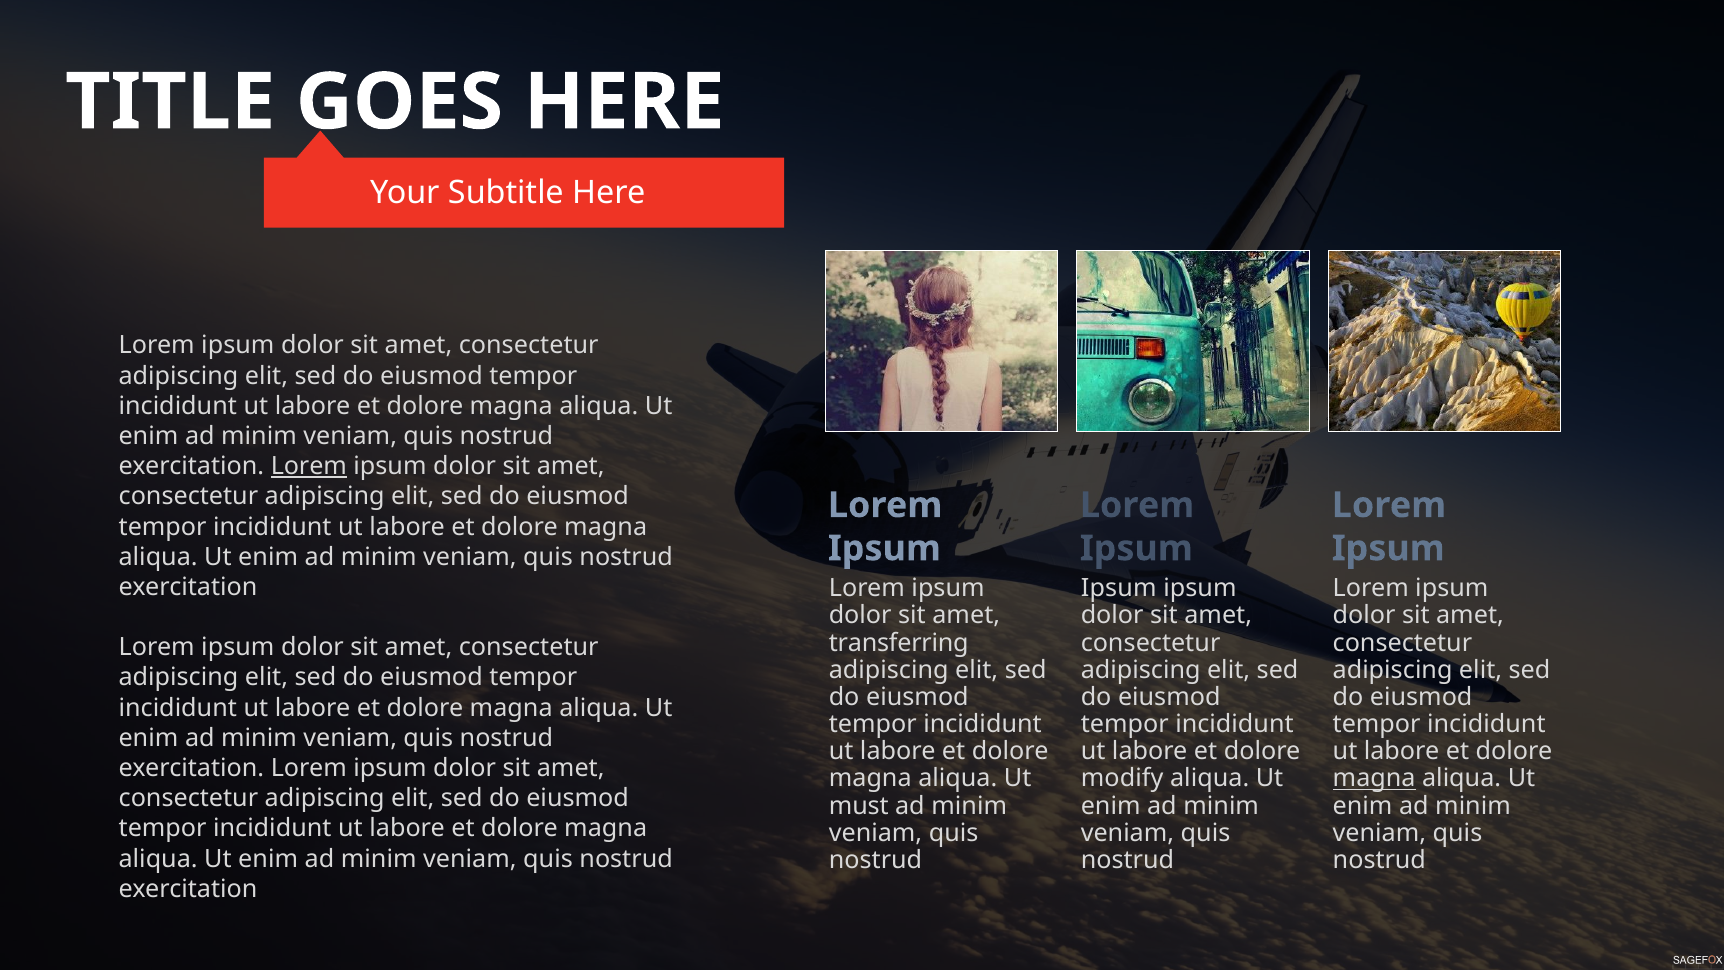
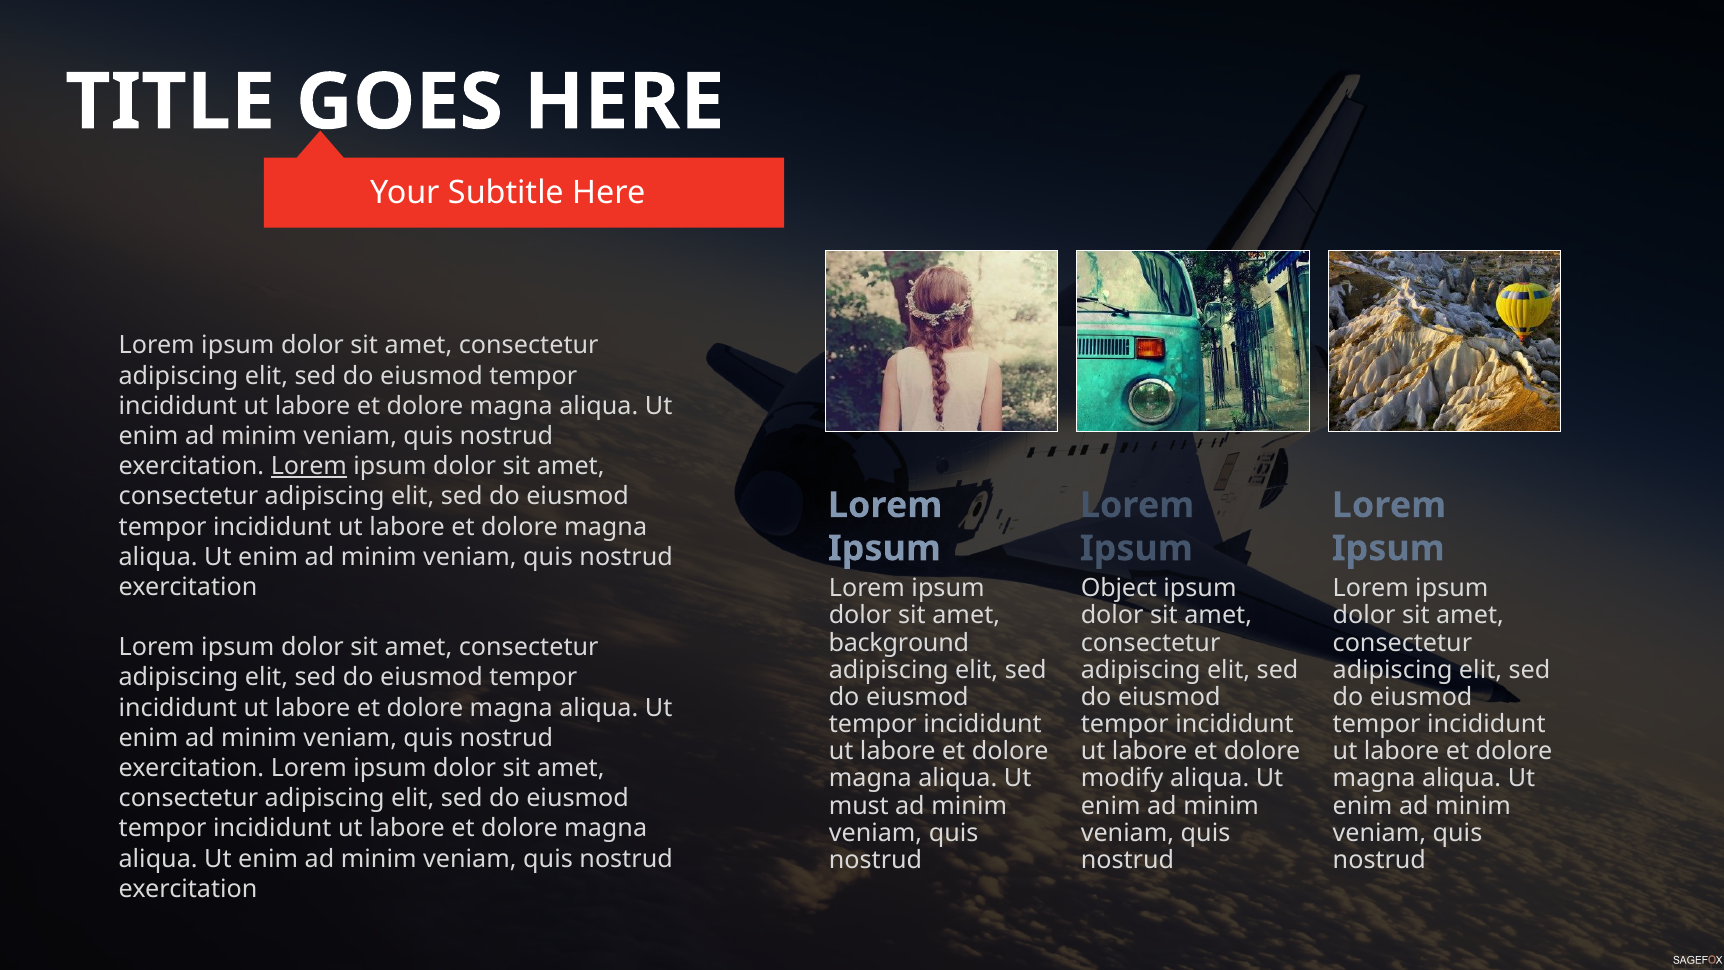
Ipsum: Ipsum -> Object (1119, 588)
transferring: transferring -> background (899, 643)
magna underline: present -> none (1374, 778)
